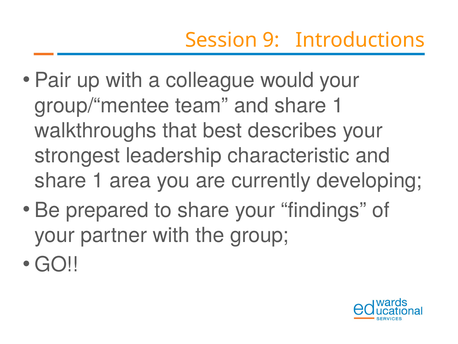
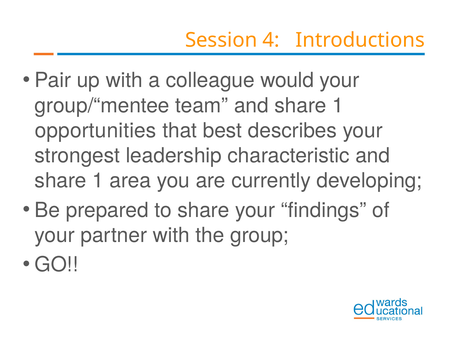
9: 9 -> 4 (271, 40)
walkthroughs: walkthroughs -> opportunities (96, 130)
